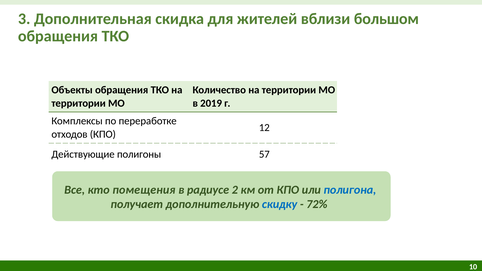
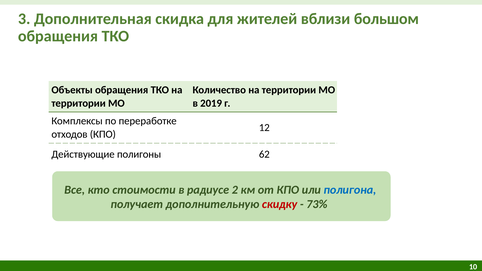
57: 57 -> 62 (264, 154)
помещения: помещения -> стоимости (144, 190)
скидку colour: blue -> red (280, 204)
72%: 72% -> 73% (317, 204)
